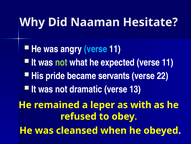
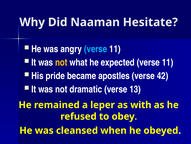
not colour: light green -> yellow (61, 62)
servants: servants -> apostles (114, 75)
22: 22 -> 42 (163, 75)
